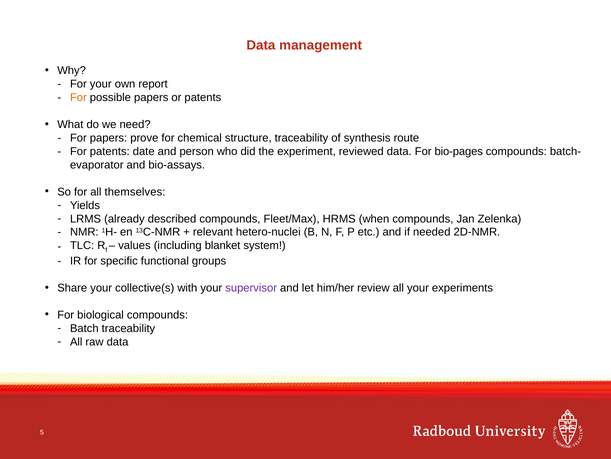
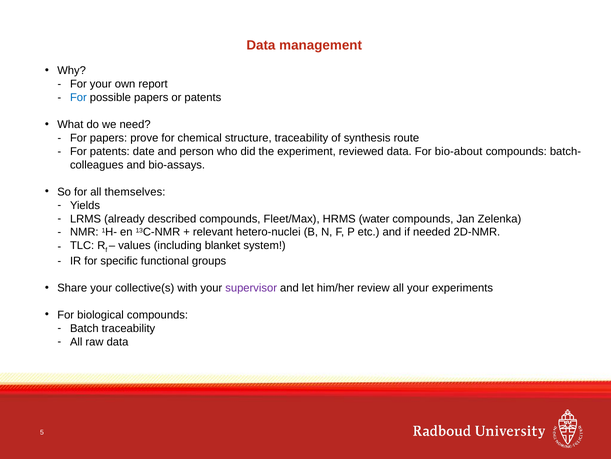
For colour: orange -> blue (78, 97)
bio-pages: bio-pages -> bio-about (459, 151)
evaporator: evaporator -> colleagues (97, 165)
when: when -> water (374, 218)
